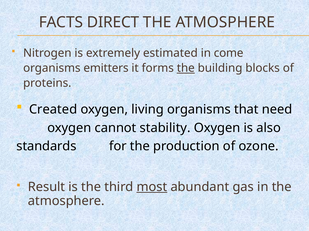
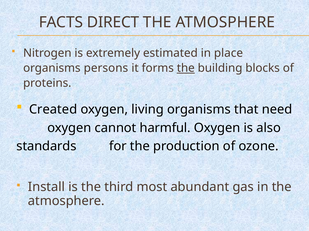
come: come -> place (228, 53)
emitters: emitters -> persons (106, 68)
stability: stability -> harmful (165, 128)
Result: Result -> Install (47, 188)
most underline: present -> none (152, 188)
